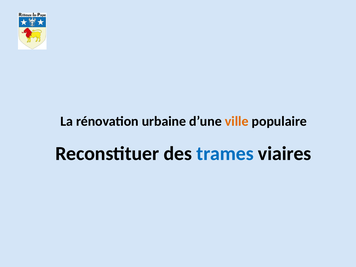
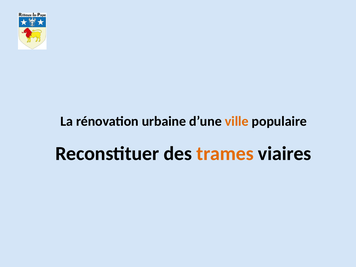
trames colour: blue -> orange (225, 154)
